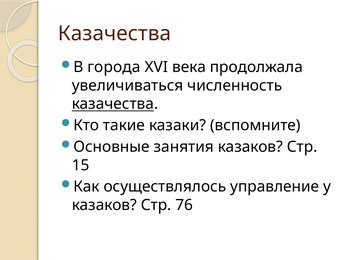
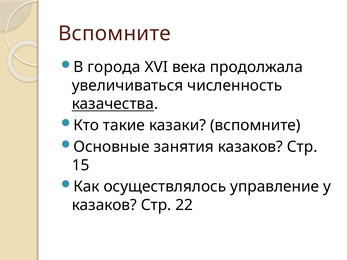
Казачества: Казачества -> Вспомните (114, 34)
76: 76 -> 22 (184, 205)
